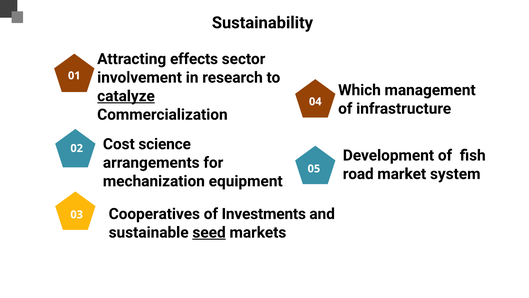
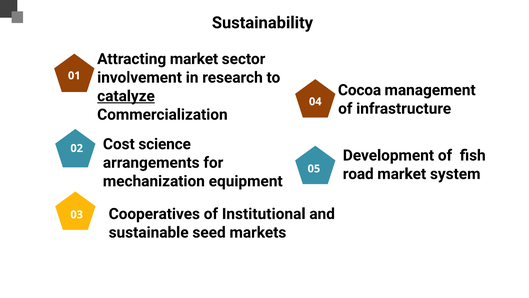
Attracting effects: effects -> market (194, 59)
Which: Which -> Cocoa (360, 90)
Investments: Investments -> Institutional (264, 214)
seed underline: present -> none (209, 232)
